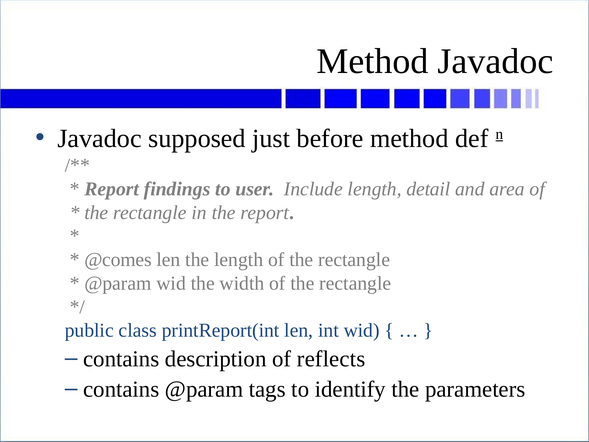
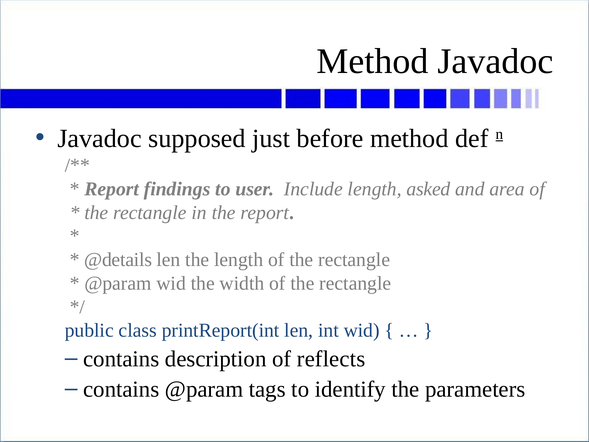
detail: detail -> asked (428, 189)
@comes: @comes -> @details (118, 260)
